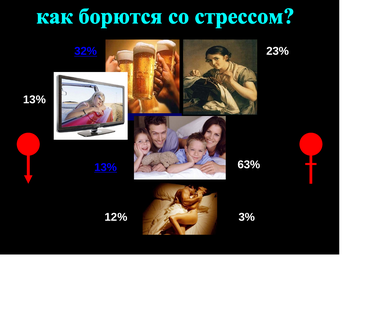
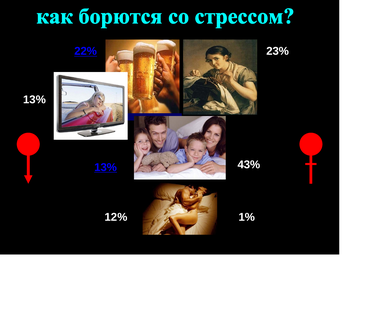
32%: 32% -> 22% (86, 51)
63%: 63% -> 43% (249, 165)
3%: 3% -> 1% (247, 217)
